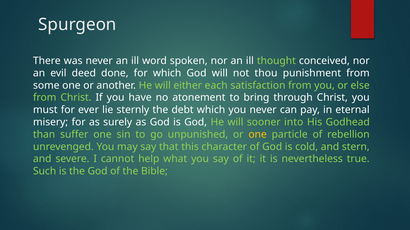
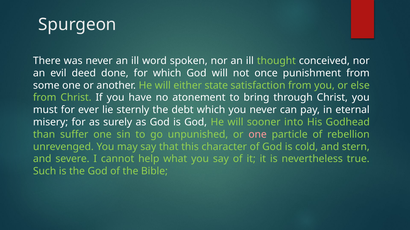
thou: thou -> once (266, 73)
each: each -> state (216, 86)
one colour: yellow -> pink (258, 135)
